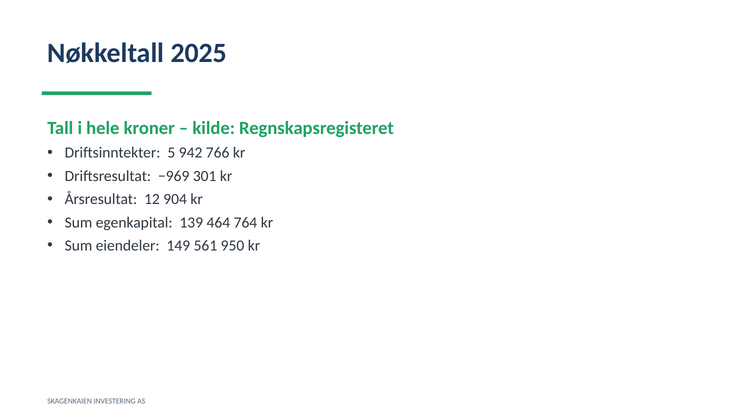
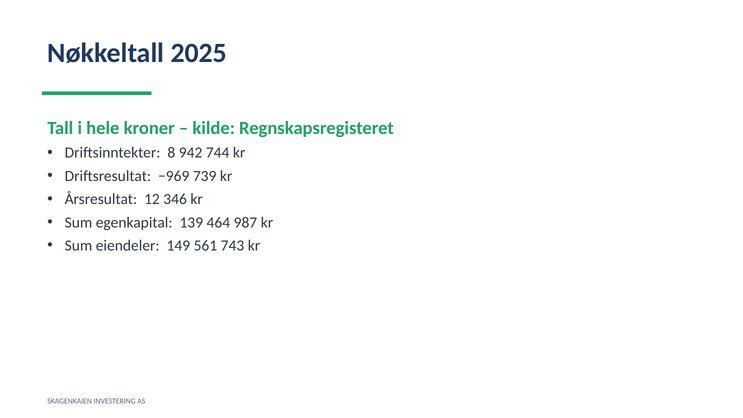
5: 5 -> 8 (171, 153)
766: 766 -> 744 (218, 153)
301: 301 -> 739 (205, 176)
904: 904 -> 346 (175, 199)
764: 764 -> 987 (245, 222)
950: 950 -> 743 (232, 246)
